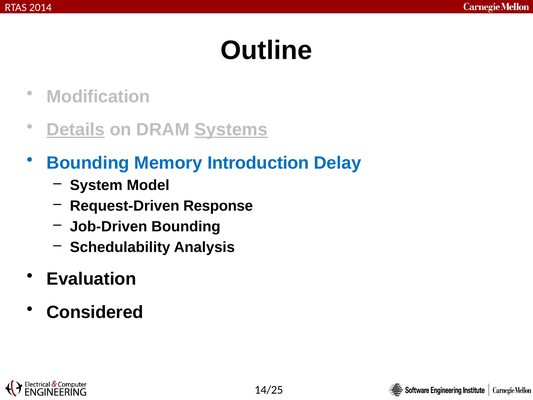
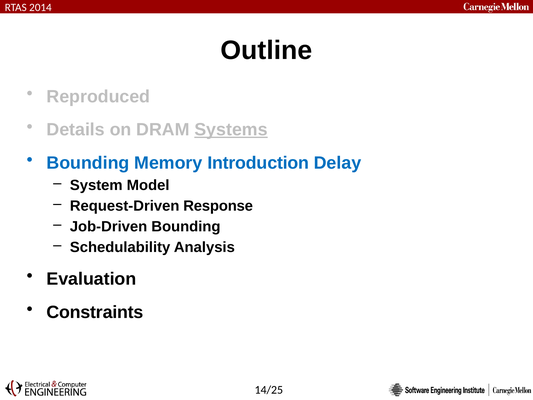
Modification: Modification -> Reproduced (98, 96)
Details underline: present -> none (76, 130)
Considered: Considered -> Constraints (95, 312)
